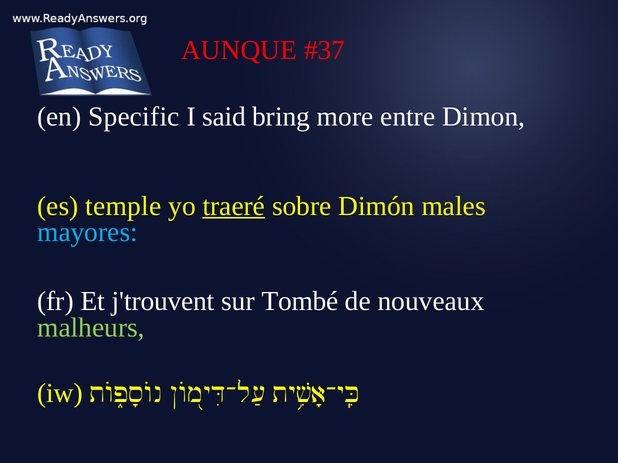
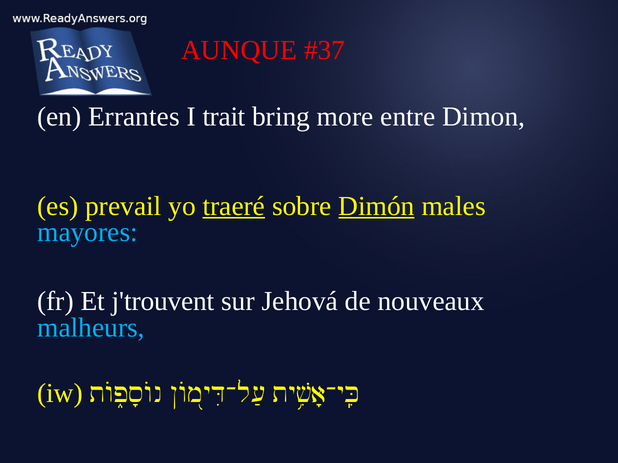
Specific: Specific -> Errantes (134, 117)
said: said -> trait (224, 117)
temple: temple -> prevail (123, 206)
Dimón underline: none -> present (377, 206)
Tombé: Tombé -> Jehová (300, 302)
malheurs colour: light green -> light blue (91, 328)
